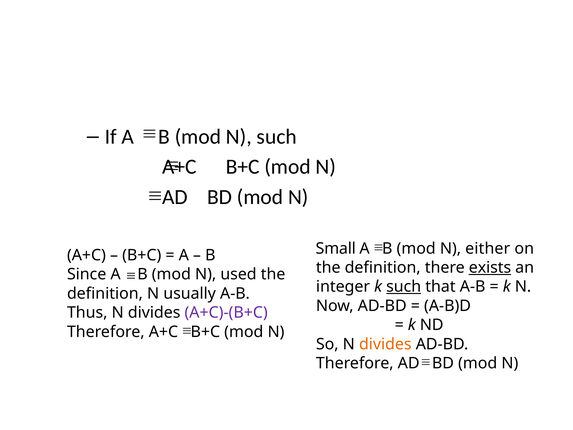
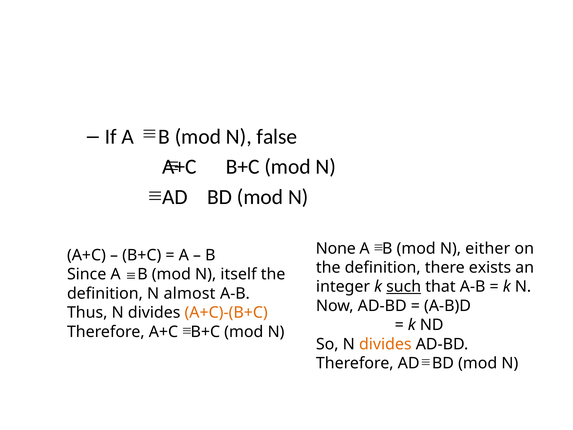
N such: such -> false (277, 137)
Small: Small -> None (336, 248)
exists underline: present -> none (490, 267)
used: used -> itself (238, 274)
usually: usually -> almost (190, 293)
A+C)-(B+C colour: purple -> orange (226, 312)
